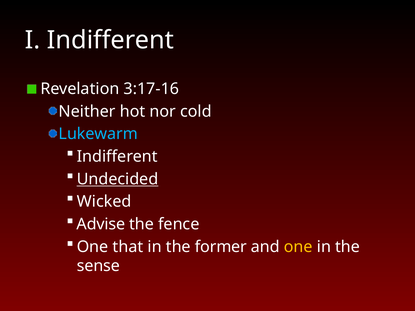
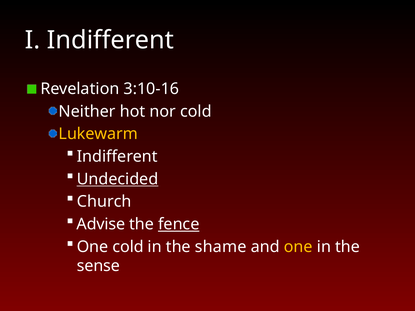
3:17-16: 3:17-16 -> 3:10-16 (151, 89)
Lukewarm colour: light blue -> yellow (98, 134)
Wicked: Wicked -> Church (104, 202)
fence underline: none -> present (179, 224)
One that: that -> cold (128, 247)
former: former -> shame (221, 247)
